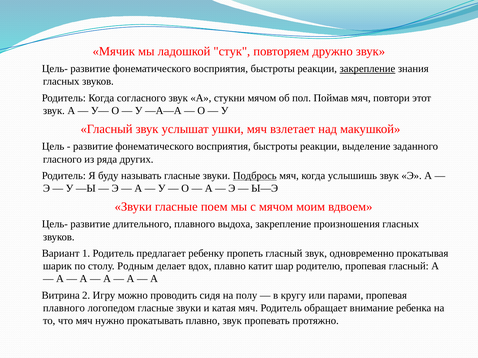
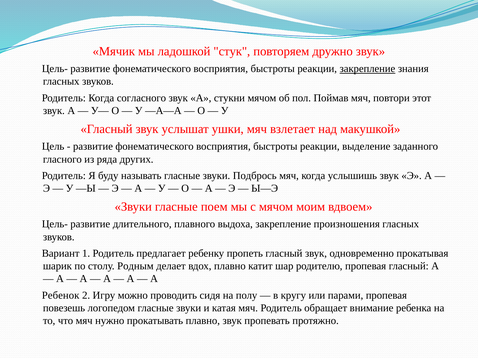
Подбрось underline: present -> none (255, 176)
Витрина: Витрина -> Ребенок (61, 296)
плавного: плавного -> повезешь (64, 308)
